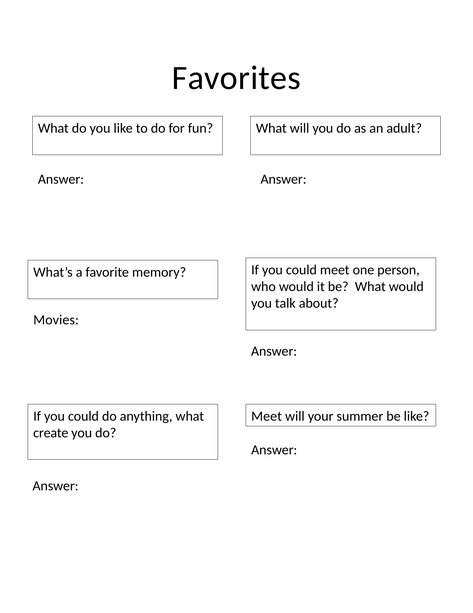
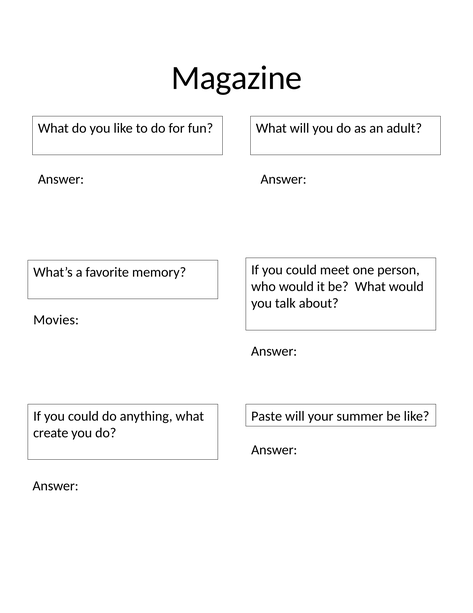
Favorites: Favorites -> Magazine (237, 78)
Meet: Meet -> Paste (267, 415)
